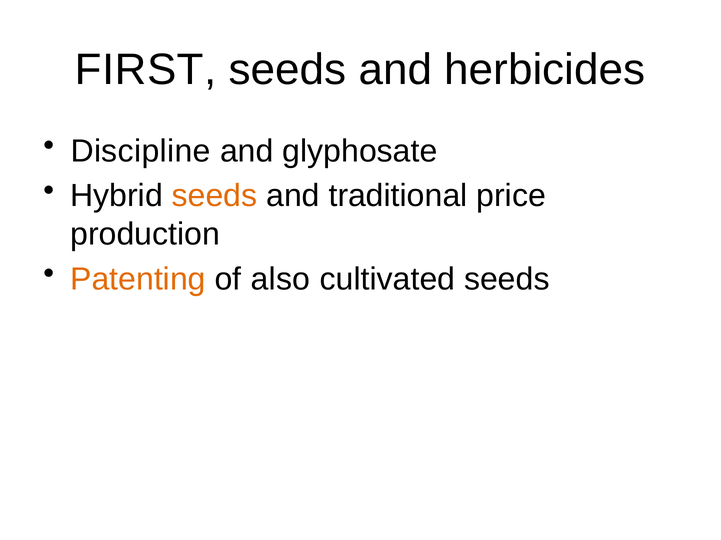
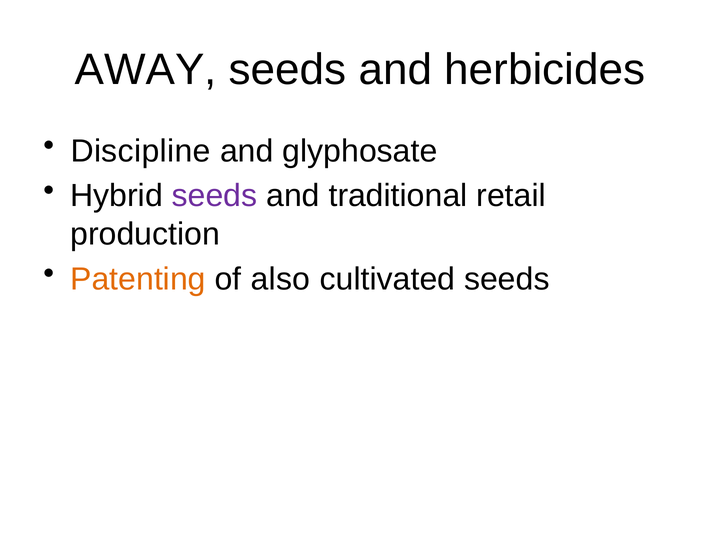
FIRST: FIRST -> AWAY (146, 70)
seeds colour: orange -> purple (215, 196)
price: price -> retail (511, 196)
